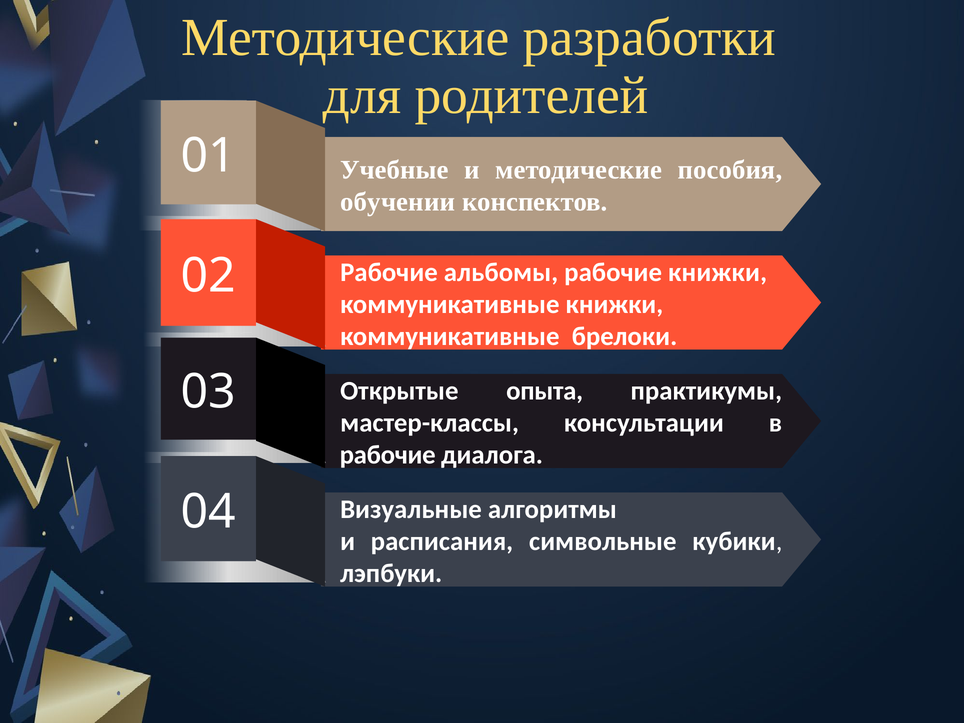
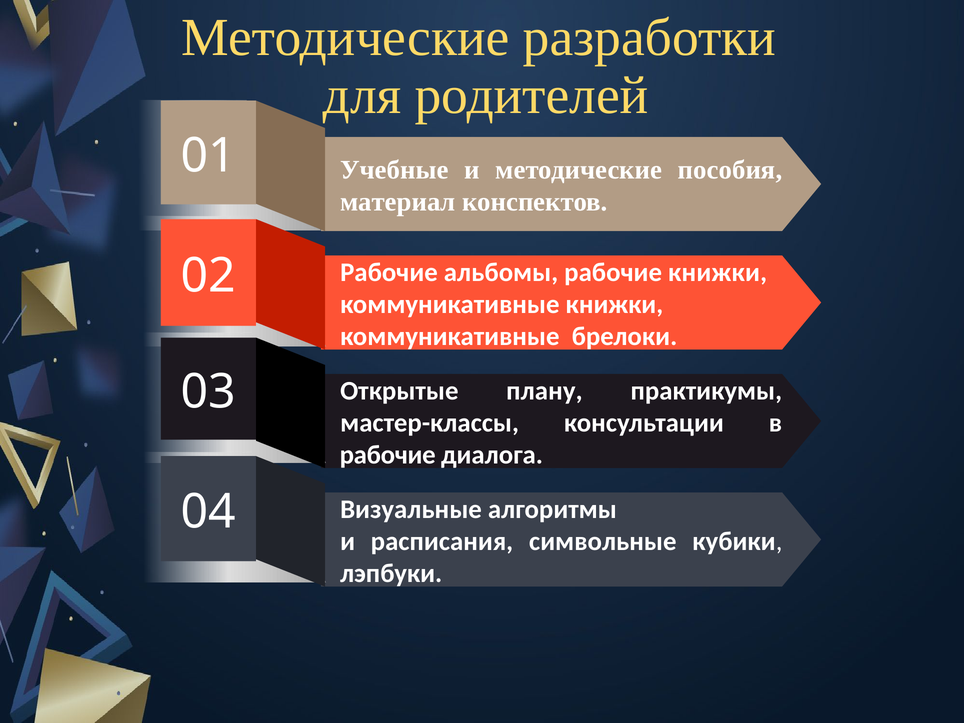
обучении: обучении -> материал (398, 202)
опыта: опыта -> плану (544, 391)
